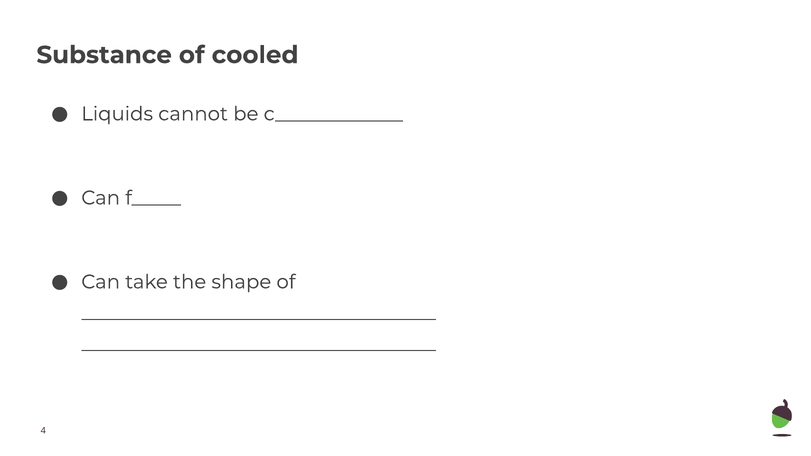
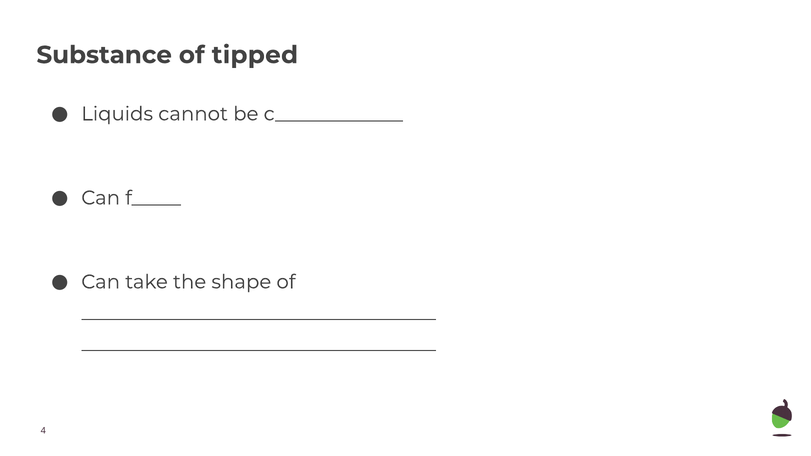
cooled: cooled -> tipped (255, 55)
